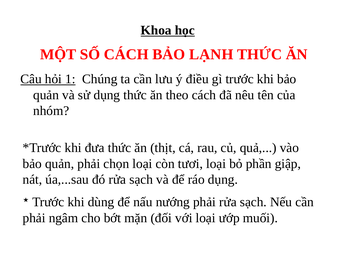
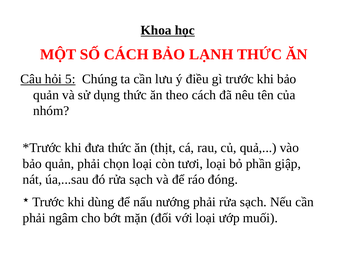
1: 1 -> 5 (70, 79)
ráo dụng: dụng -> đóng (223, 180)
